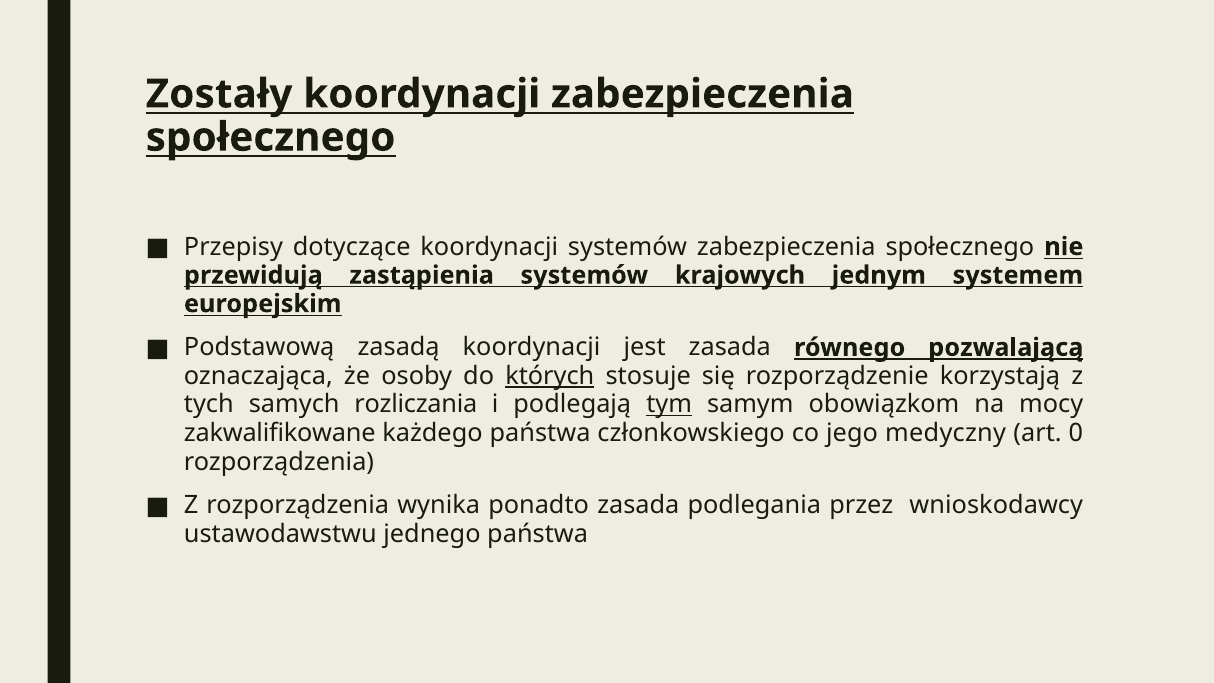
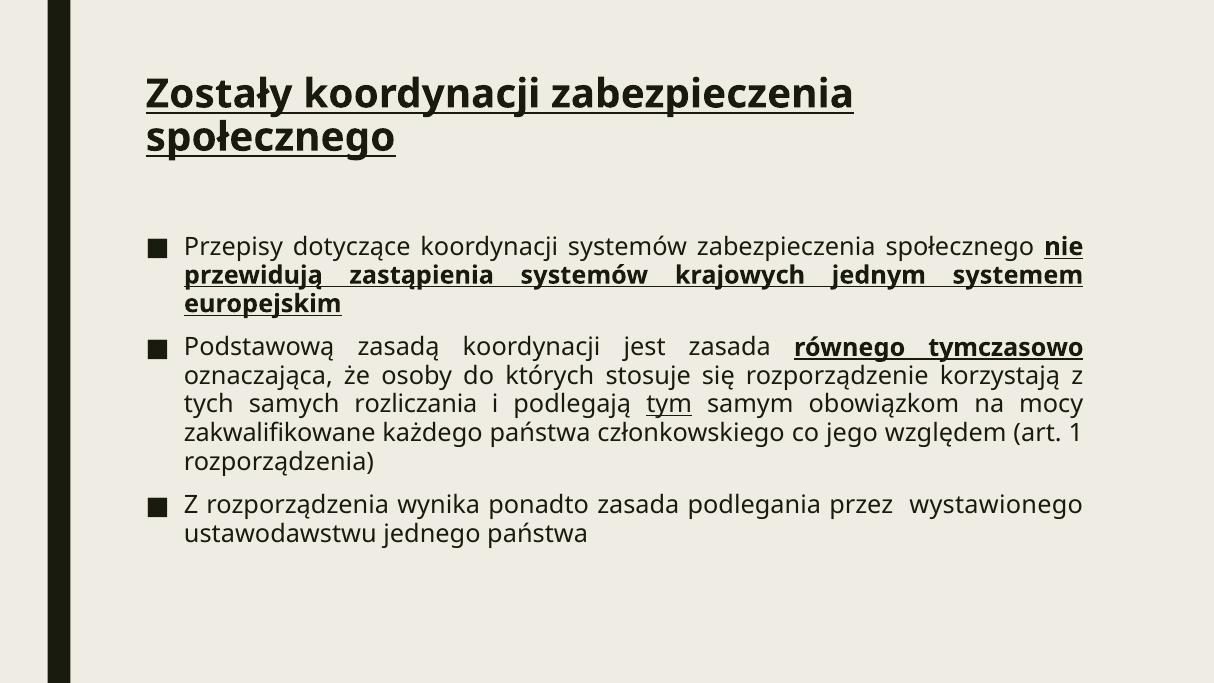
pozwalającą: pozwalającą -> tymczasowo (1006, 347)
których underline: present -> none (550, 376)
medyczny: medyczny -> względem (946, 433)
0: 0 -> 1 (1076, 433)
wnioskodawcy: wnioskodawcy -> wystawionego (996, 505)
